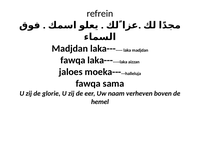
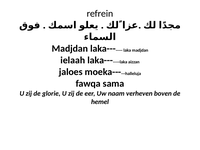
fawqa: fawqa -> ielaah (73, 60)
